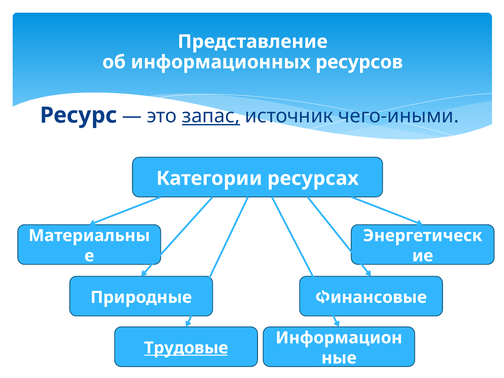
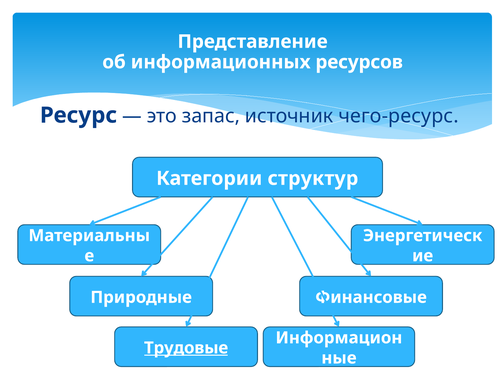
запас underline: present -> none (211, 116)
чего-иными: чего-иными -> чего-ресурс (399, 116)
ресурсах: ресурсах -> структур (313, 178)
